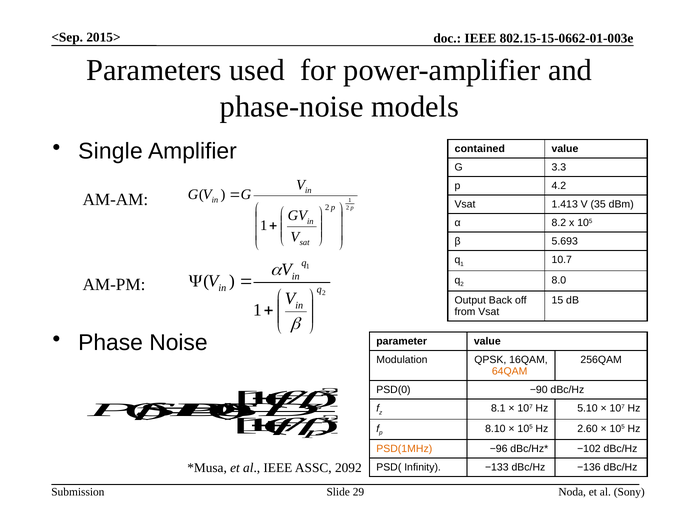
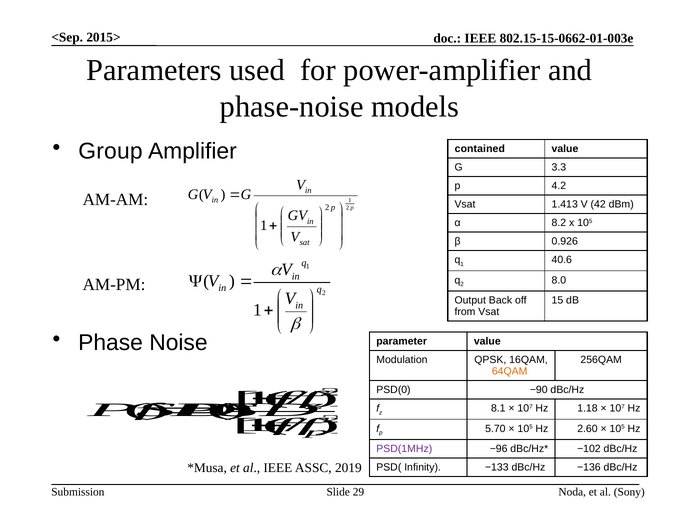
Single: Single -> Group (110, 151)
35: 35 -> 42 (598, 205)
5.693: 5.693 -> 0.926 (565, 242)
10.7: 10.7 -> 40.6 (562, 260)
5.10: 5.10 -> 1.18 (587, 409)
8.10: 8.10 -> 5.70 (495, 429)
PSD(1MHz colour: orange -> purple (404, 449)
2092: 2092 -> 2019 (348, 469)
